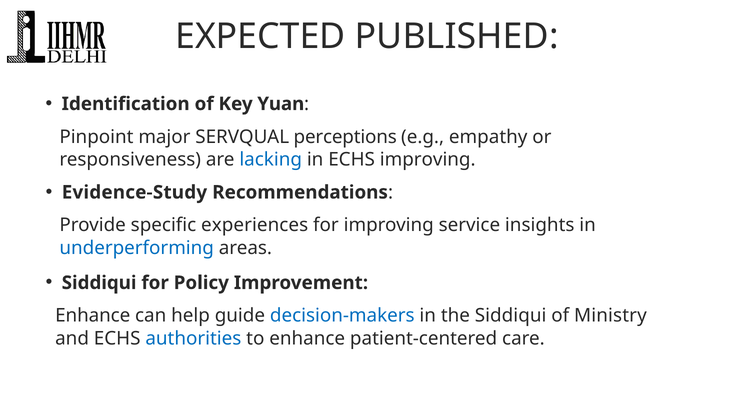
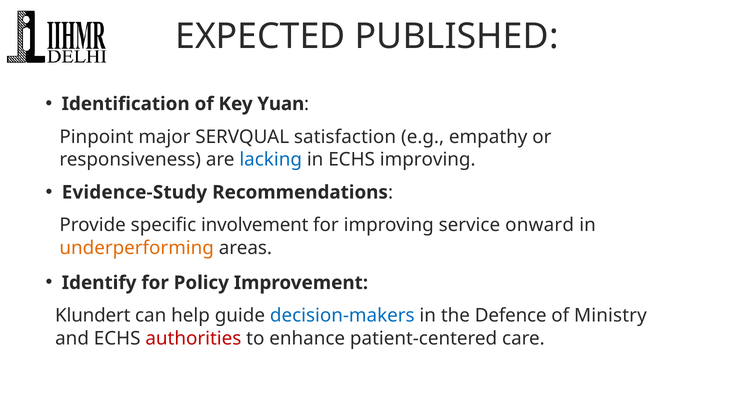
perceptions: perceptions -> satisfaction (345, 137)
experiences: experiences -> involvement (255, 225)
insights: insights -> onward (540, 225)
underperforming colour: blue -> orange (137, 248)
Siddiqui: Siddiqui -> Identify (99, 283)
Enhance: Enhance -> Klundert (93, 316)
the Siddiqui: Siddiqui -> Defence (511, 316)
authorities colour: blue -> red (193, 338)
